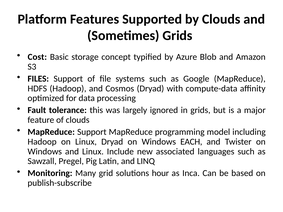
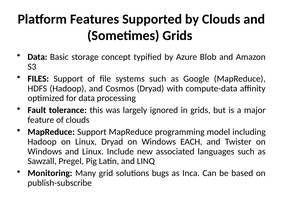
Cost: Cost -> Data (37, 57)
hour: hour -> bugs (160, 173)
